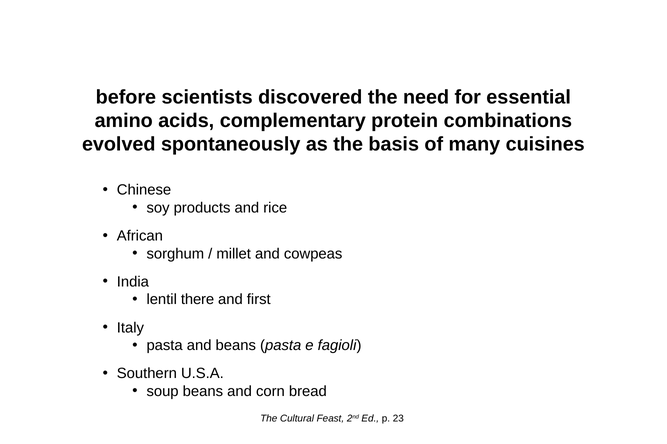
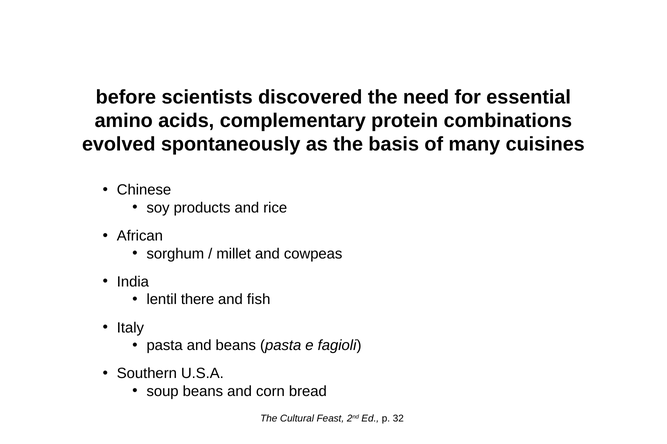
first: first -> fish (259, 300)
23: 23 -> 32 (398, 419)
